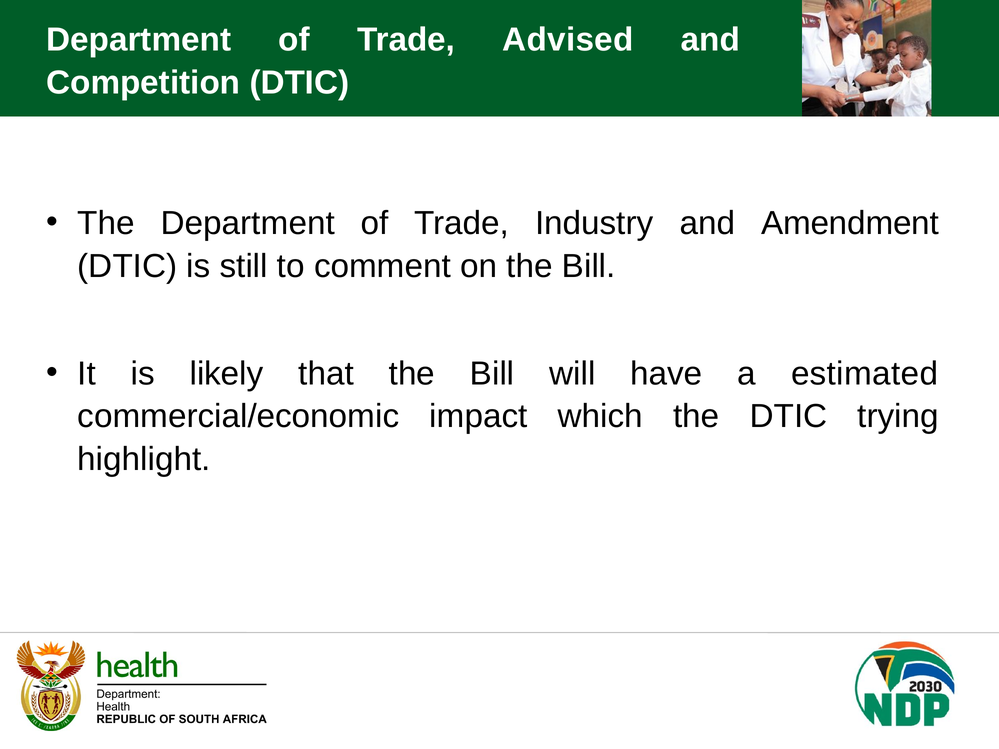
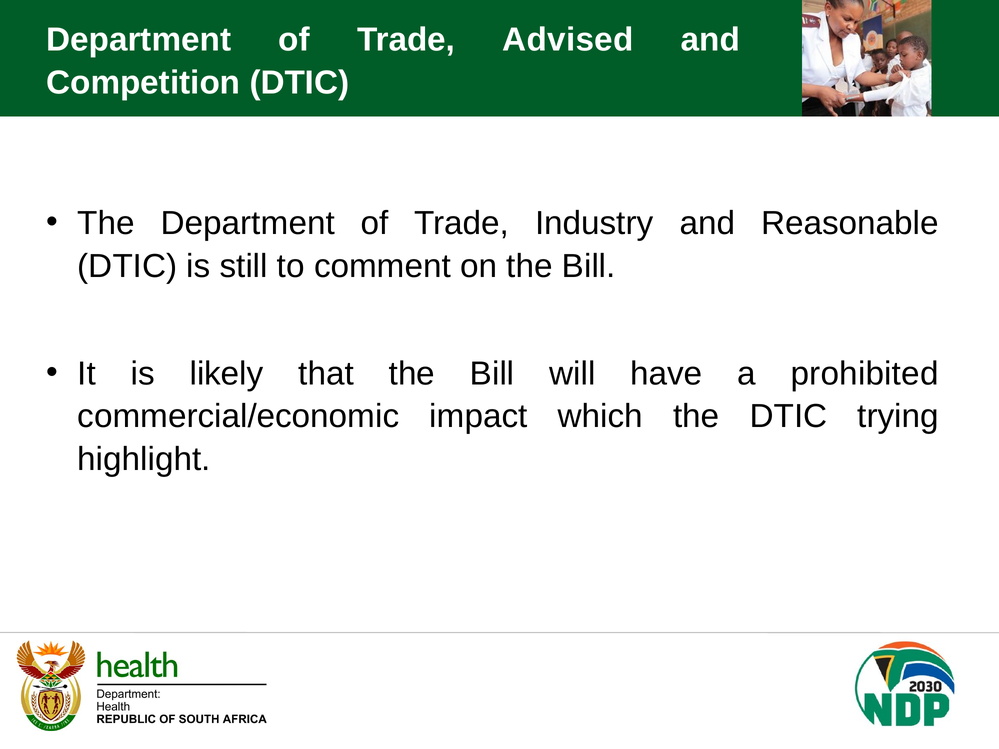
Amendment: Amendment -> Reasonable (850, 223)
estimated: estimated -> prohibited (865, 374)
